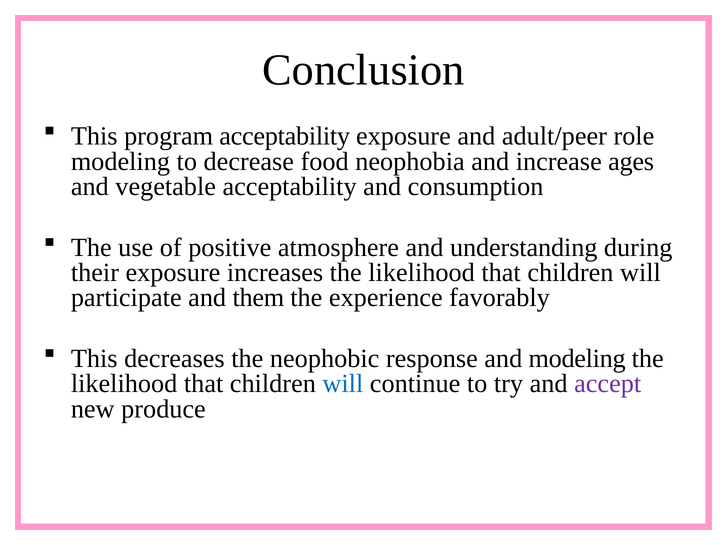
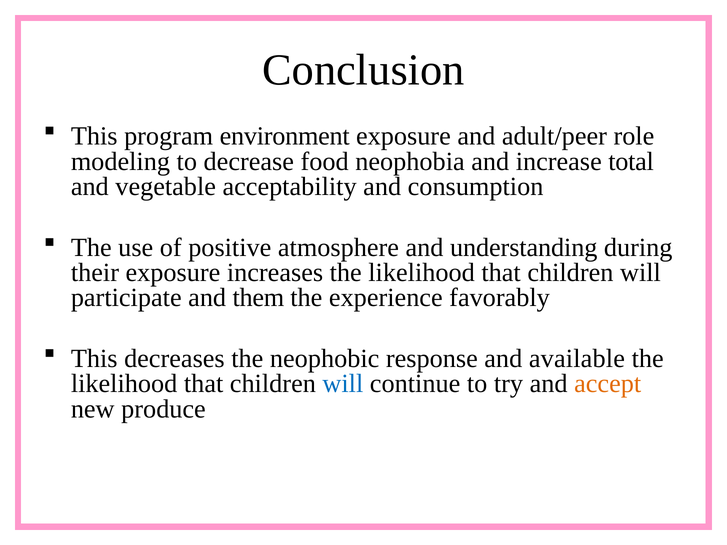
program acceptability: acceptability -> environment (285, 136)
ages: ages -> total (631, 161)
and modeling: modeling -> available (577, 359)
accept colour: purple -> orange (608, 384)
